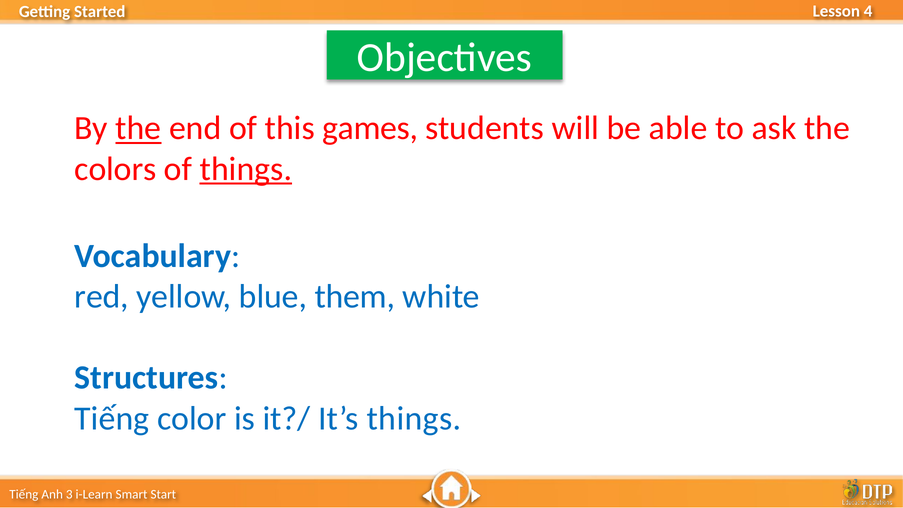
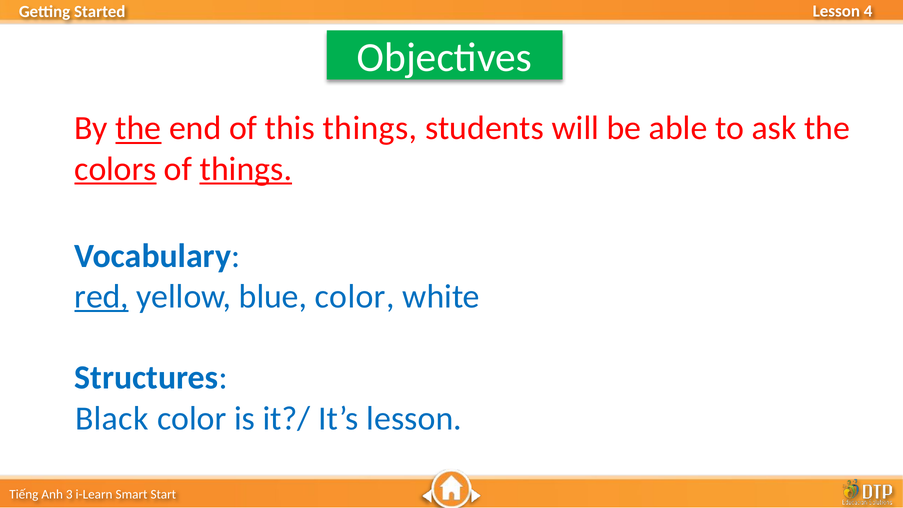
this games: games -> things (370, 128)
colors underline: none -> present (115, 169)
red underline: none -> present (102, 296)
blue them: them -> color (355, 296)
Tiếng: Tiếng -> Black (112, 418)
It’s things: things -> lesson (414, 418)
